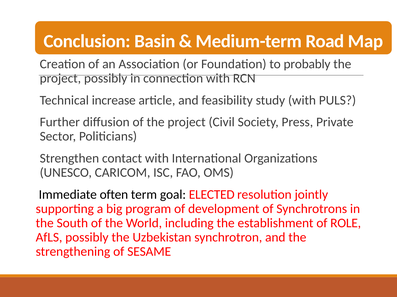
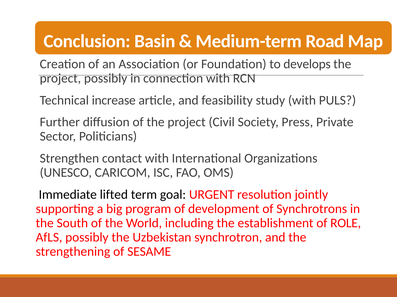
probably: probably -> develops (307, 64)
often: often -> lifted (114, 195)
ELECTED: ELECTED -> URGENT (212, 195)
